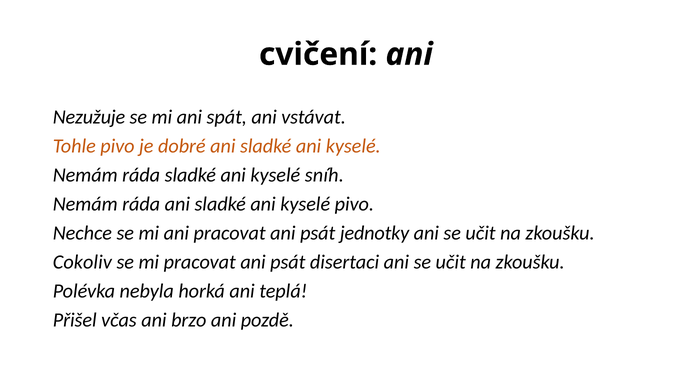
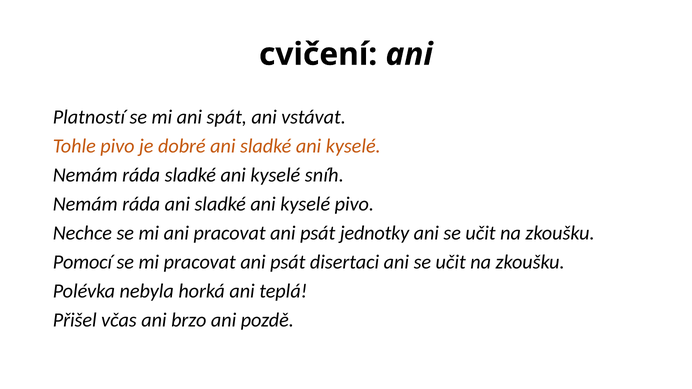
Nezužuje: Nezužuje -> Platností (89, 117)
Cokoliv: Cokoliv -> Pomocí (82, 262)
